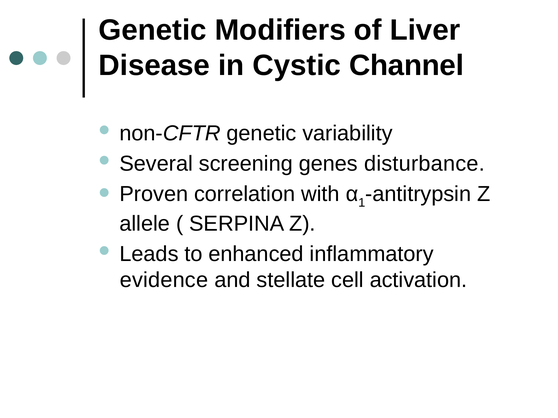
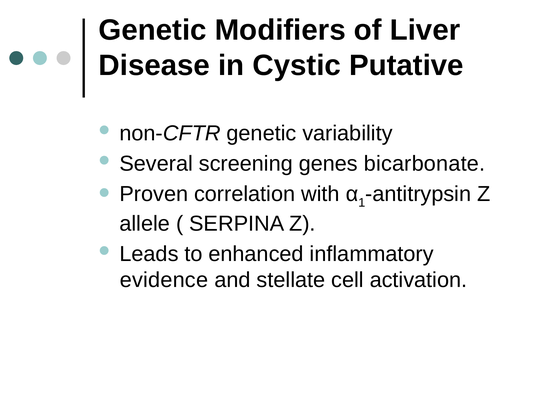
Channel: Channel -> Putative (406, 65)
disturbance: disturbance -> bicarbonate (424, 164)
